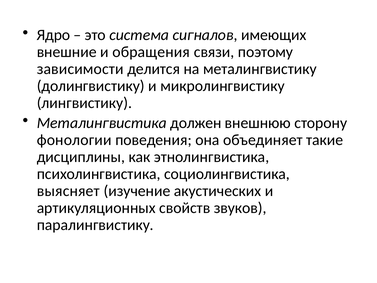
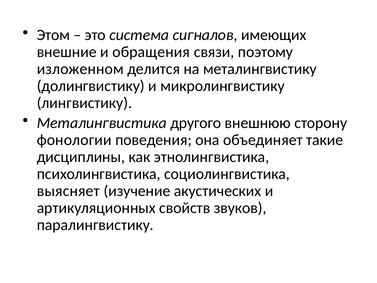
Ядро: Ядро -> Этом (53, 35)
зависимости: зависимости -> изложенном (80, 69)
должен: должен -> другого (196, 123)
